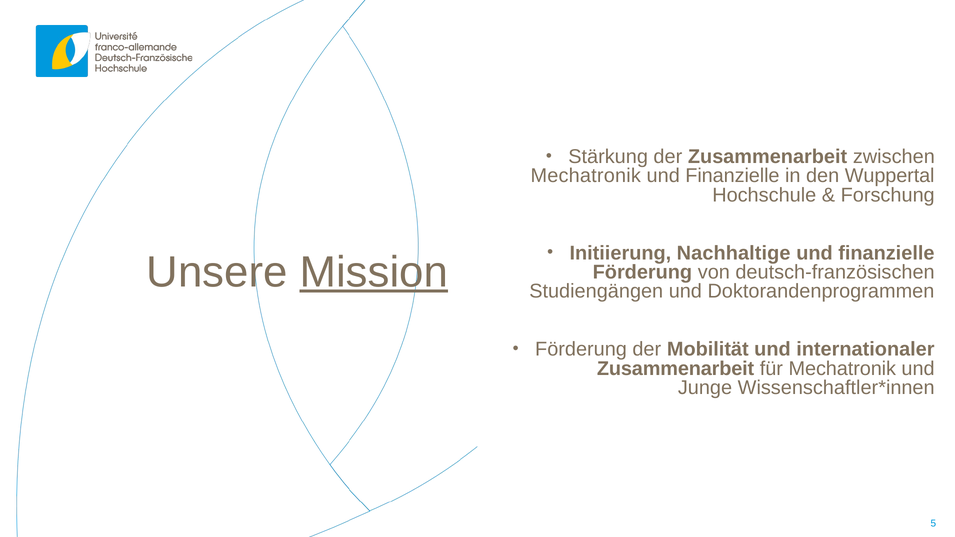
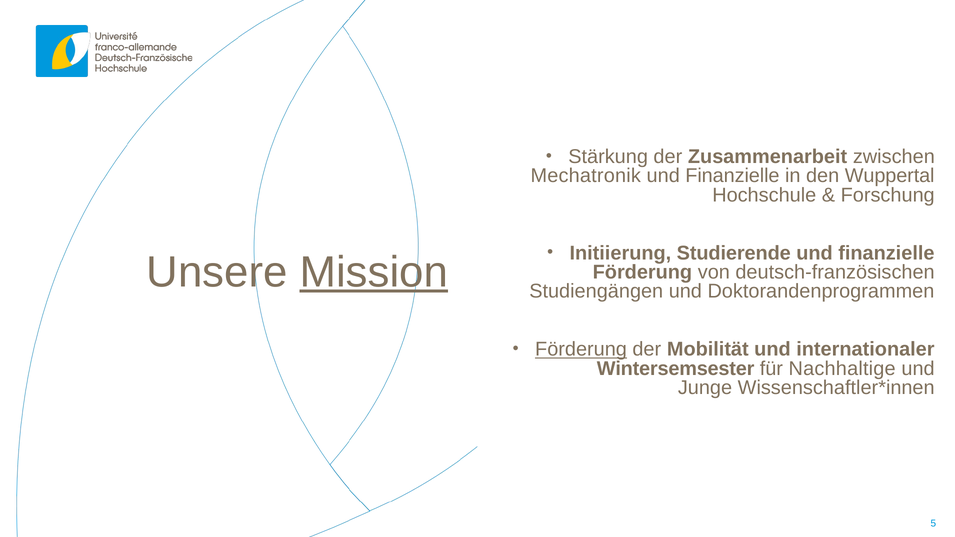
Nachhaltige: Nachhaltige -> Studierende (734, 253)
Förderung underline: none -> present (581, 350)
Zusammenarbeit: Zusammenarbeit -> Wintersemsester (676, 369)
für Mechatronik: Mechatronik -> Nachhaltige (842, 369)
